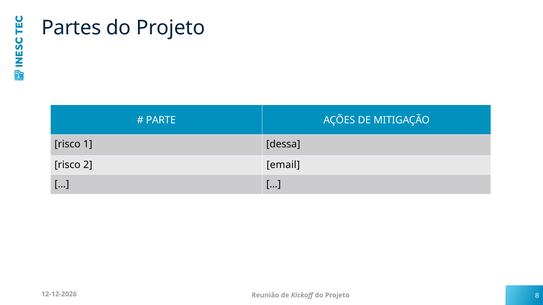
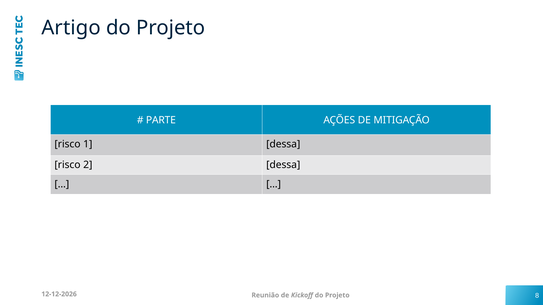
Partes: Partes -> Artigo (71, 28)
2 email: email -> dessa (283, 165)
